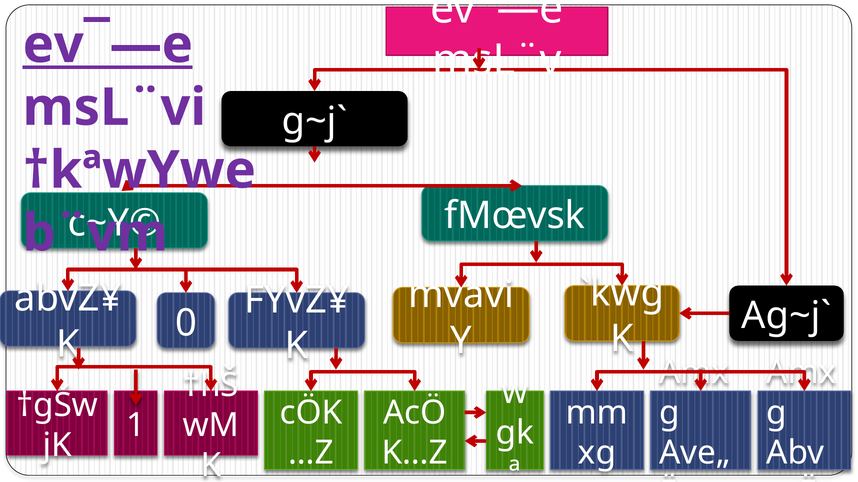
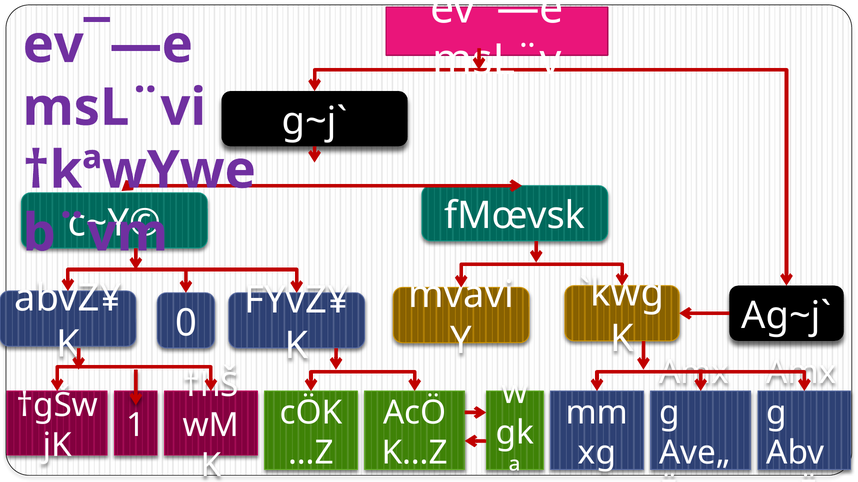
ev¯—e underline: present -> none (108, 45)
